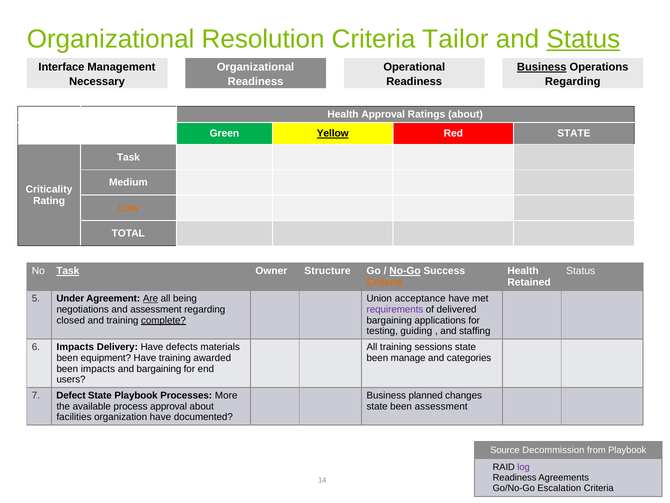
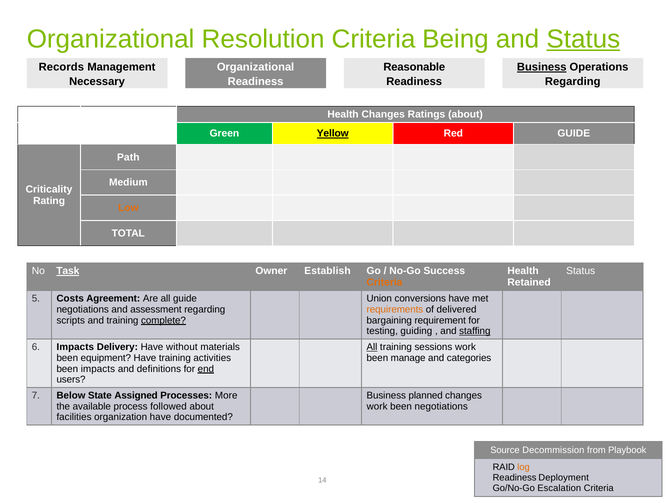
Tailor: Tailor -> Being (455, 39)
Interface: Interface -> Records (61, 67)
Operational: Operational -> Reasonable (414, 67)
Health Approval: Approval -> Changes (383, 114)
Red STATE: STATE -> GUIDE (574, 133)
Task: Task -> Path (128, 157)
Structure: Structure -> Establish (327, 271)
No-Go underline: present -> none (405, 271)
Under: Under -> Costs (70, 298)
Are underline: present -> none (151, 298)
all being: being -> guide (185, 298)
acceptance: acceptance -> conversions (420, 298)
requirements colour: purple -> orange (395, 309)
closed: closed -> scripts (71, 320)
applications: applications -> requirement (440, 320)
staffing underline: none -> present (475, 331)
defects: defects -> without (182, 347)
All underline: none -> present (372, 347)
sessions state: state -> work (465, 347)
awarded: awarded -> activities (212, 358)
and bargaining: bargaining -> definitions (159, 368)
end underline: none -> present (206, 368)
Defect: Defect -> Below (71, 395)
State Playbook: Playbook -> Assigned (136, 395)
process approval: approval -> followed (169, 406)
state: state -> work (377, 406)
been assessment: assessment -> negotiations (441, 406)
log colour: purple -> orange (524, 467)
Agreements: Agreements -> Deployment (564, 477)
